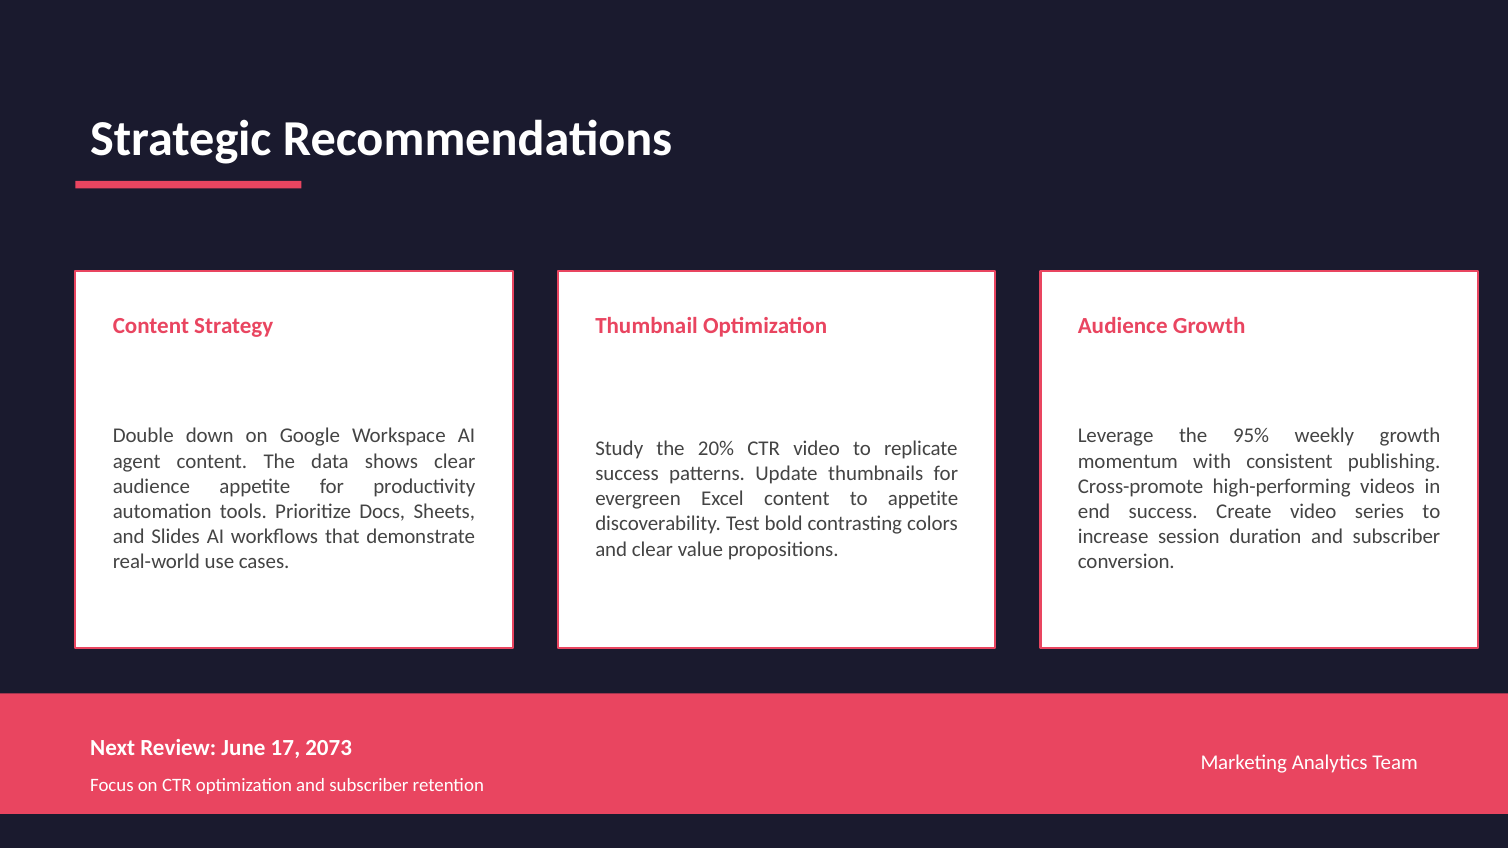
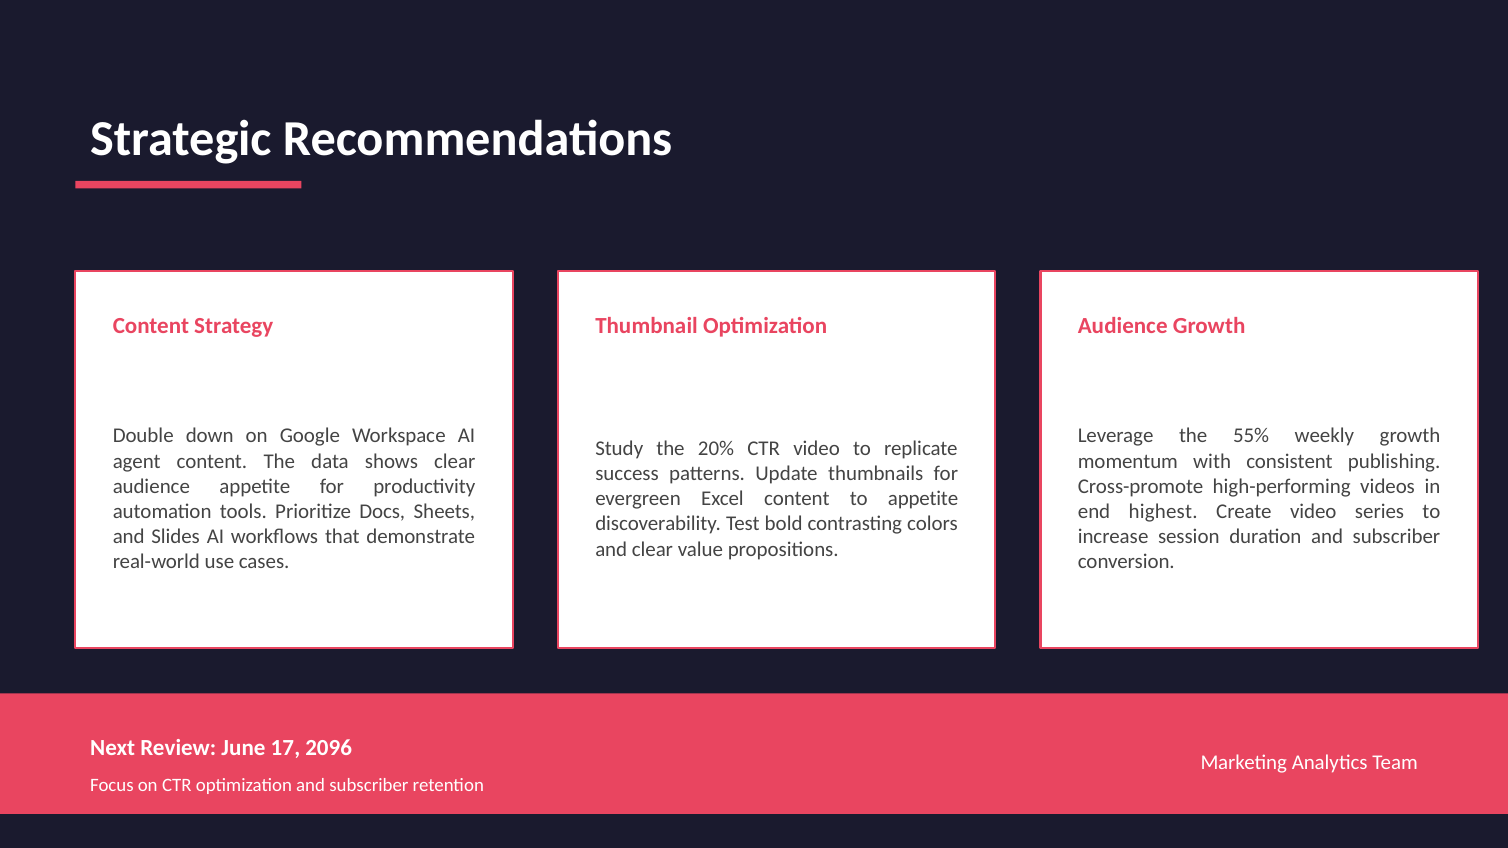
95%: 95% -> 55% (1251, 436)
end success: success -> highest (1163, 512)
2073: 2073 -> 2096 (329, 748)
